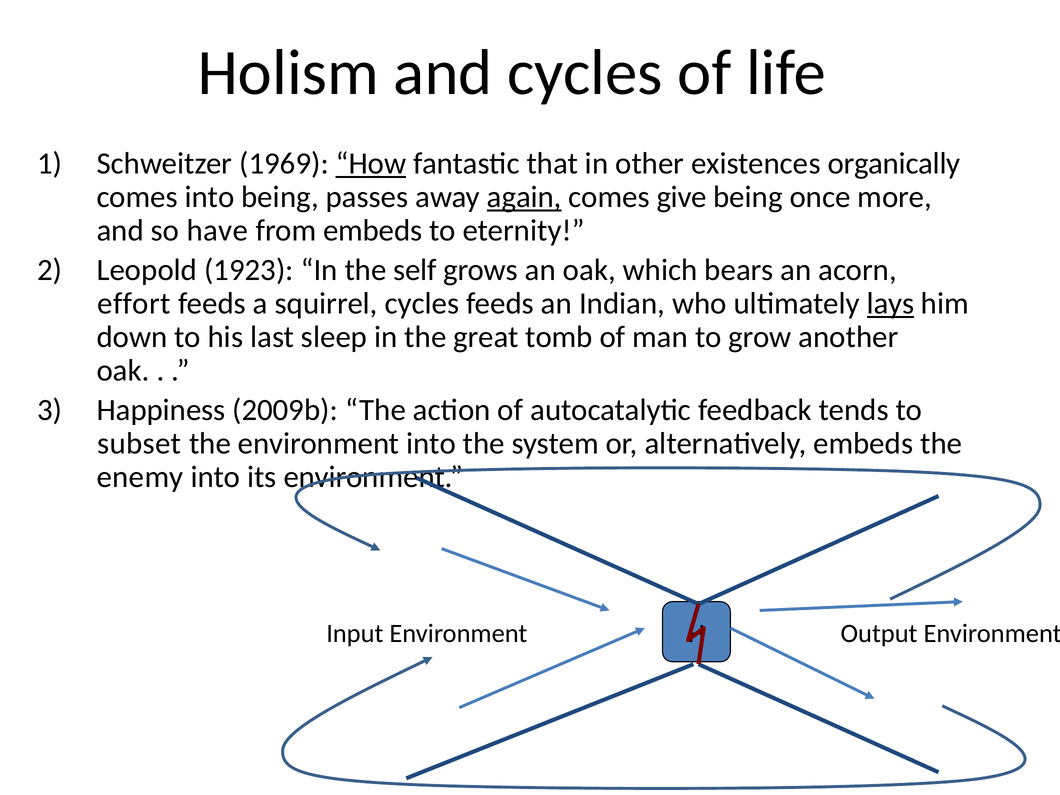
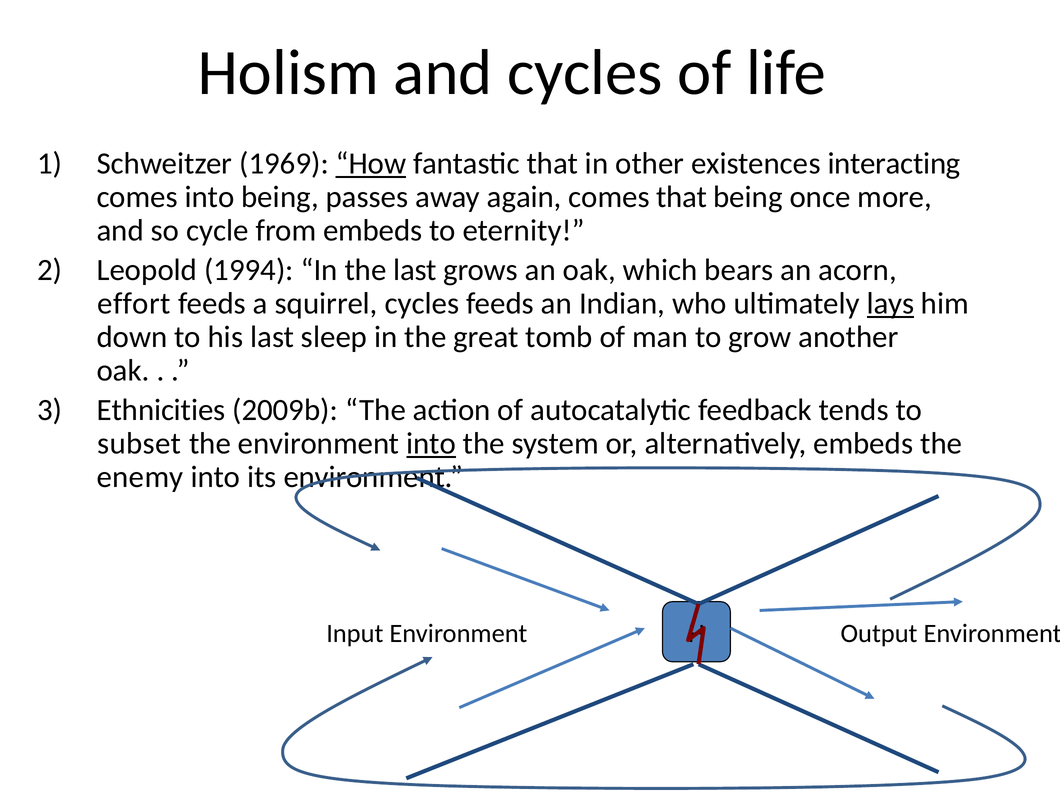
organically: organically -> interacting (894, 164)
again underline: present -> none (524, 197)
comes give: give -> that (682, 197)
have: have -> cycle (217, 231)
1923: 1923 -> 1994 (249, 270)
the self: self -> last (415, 270)
Happiness: Happiness -> Ethnicities (161, 410)
into underline: none -> present (431, 444)
